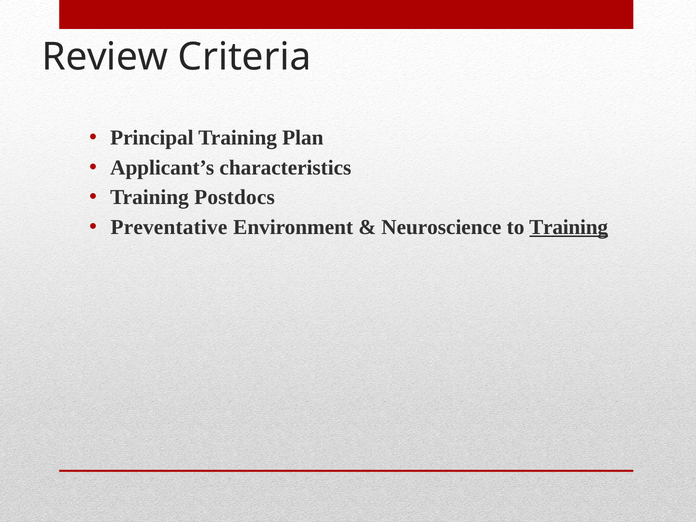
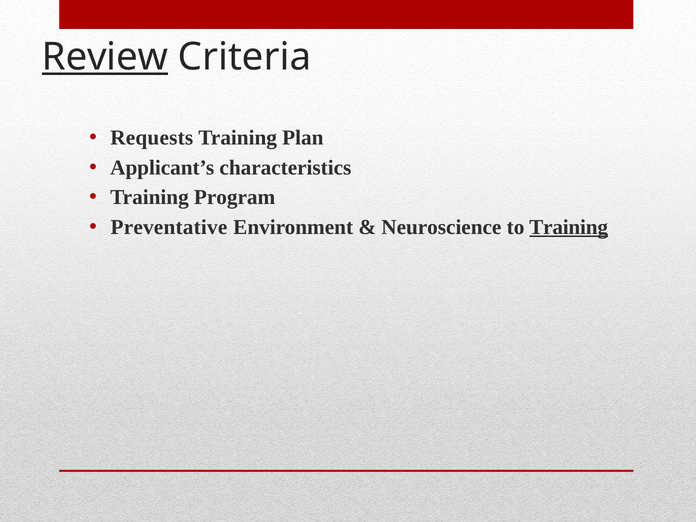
Review underline: none -> present (105, 57)
Principal: Principal -> Requests (152, 138)
Postdocs: Postdocs -> Program (235, 197)
